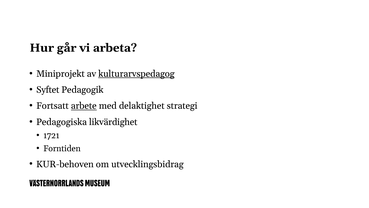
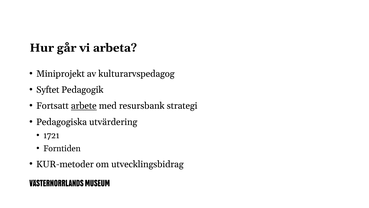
kulturarvspedagog underline: present -> none (136, 74)
delaktighet: delaktighet -> resursbank (142, 106)
likvärdighet: likvärdighet -> utvärdering (113, 122)
KUR-behoven: KUR-behoven -> KUR-metoder (65, 164)
